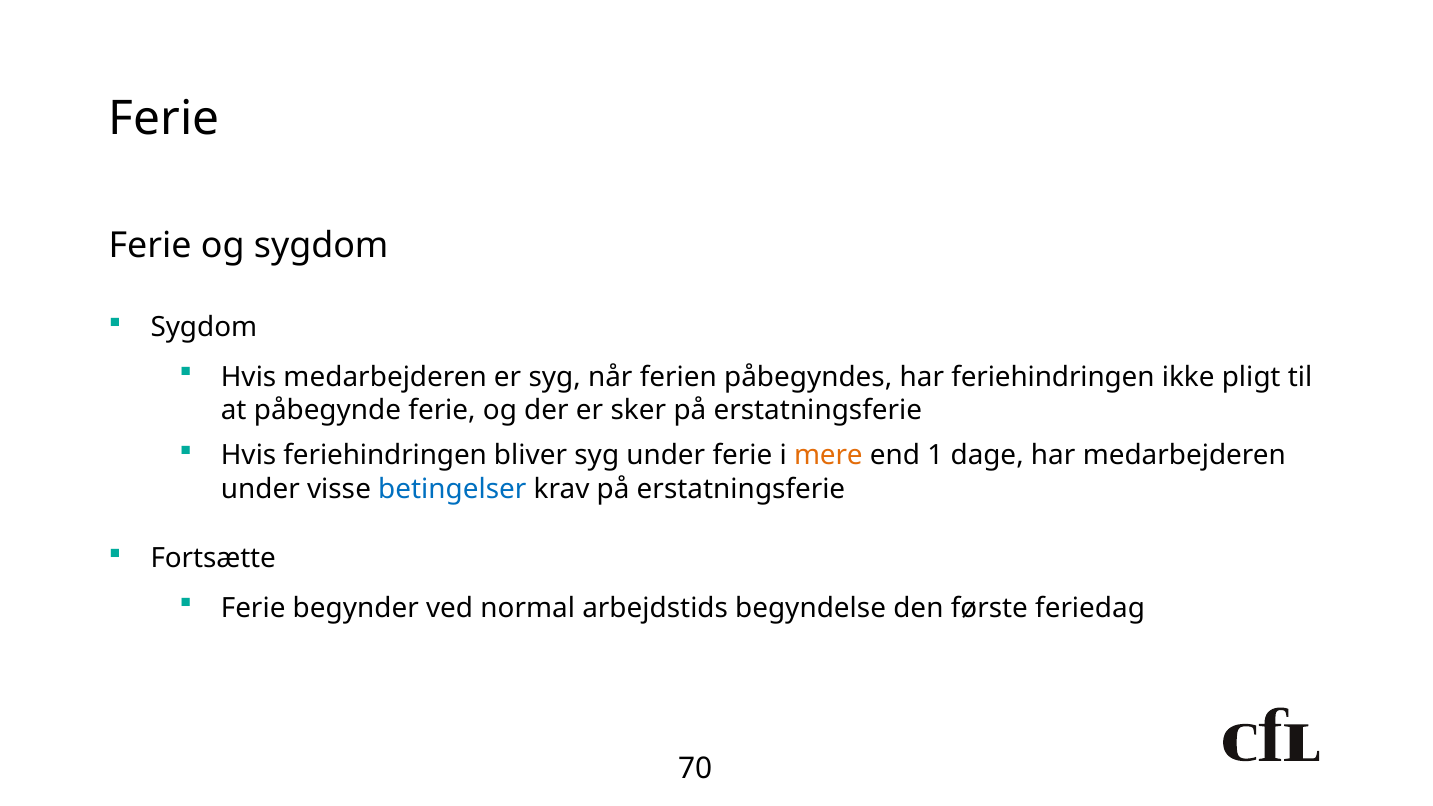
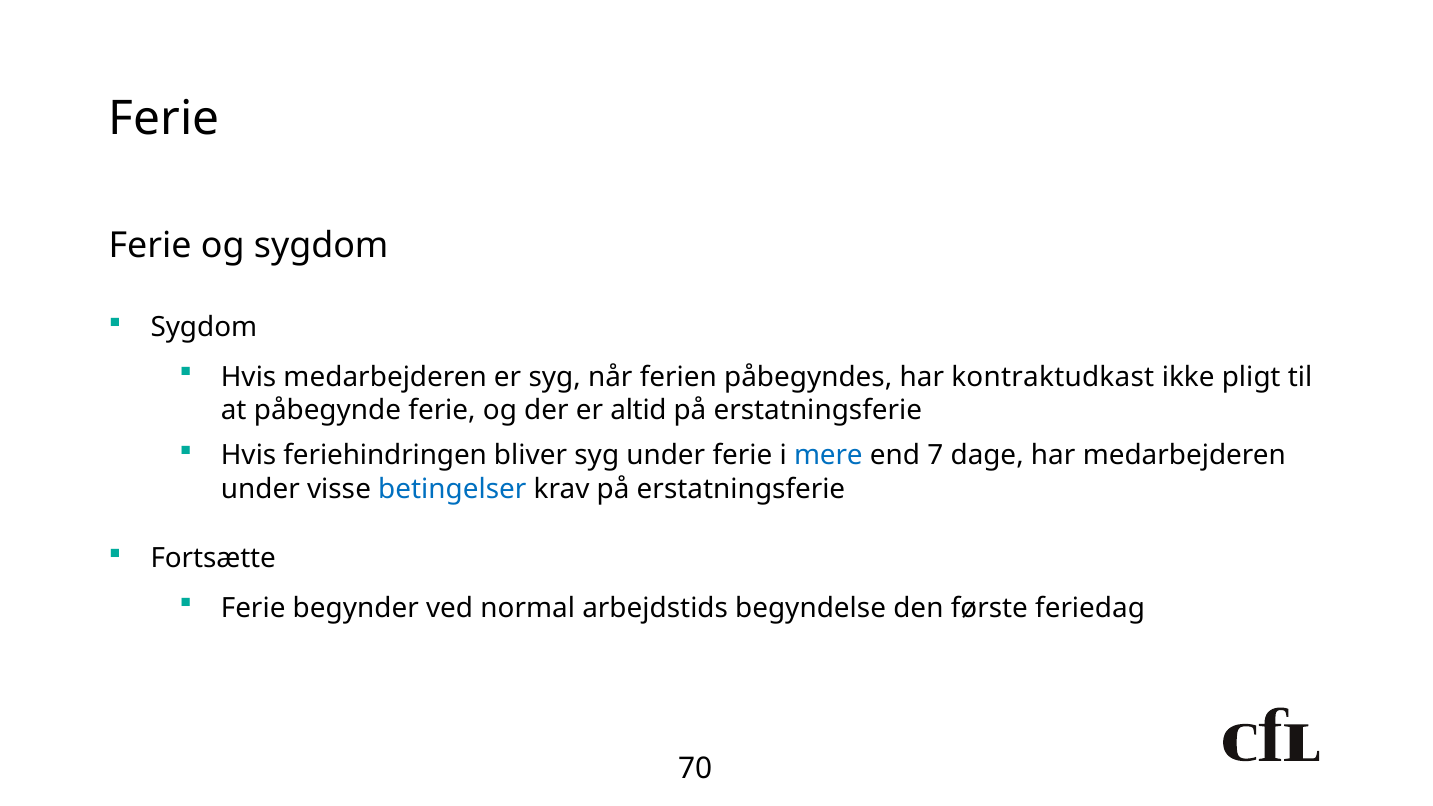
har feriehindringen: feriehindringen -> kontraktudkast (1053, 377)
sker: sker -> altid (639, 410)
mere colour: orange -> blue (828, 456)
1: 1 -> 7 (935, 456)
